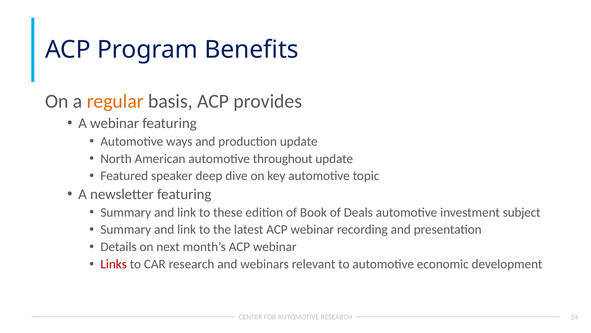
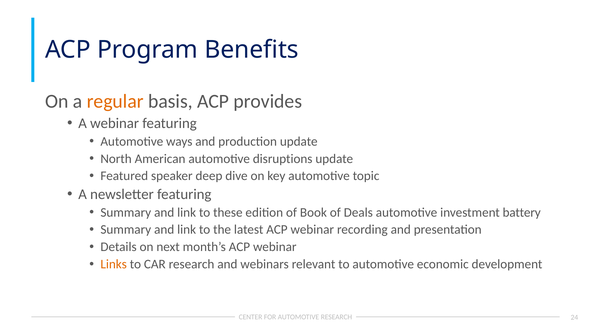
throughout: throughout -> disruptions (283, 158)
subject: subject -> battery (522, 212)
Links colour: red -> orange (114, 264)
